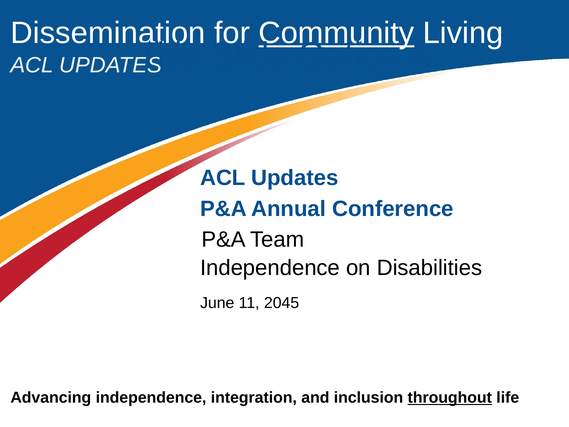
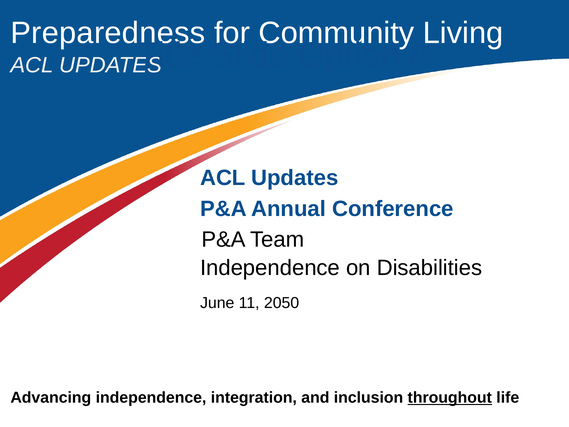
Dissemination: Dissemination -> Preparedness (108, 33)
Community underline: present -> none (336, 33)
2045: 2045 -> 2050 (282, 303)
